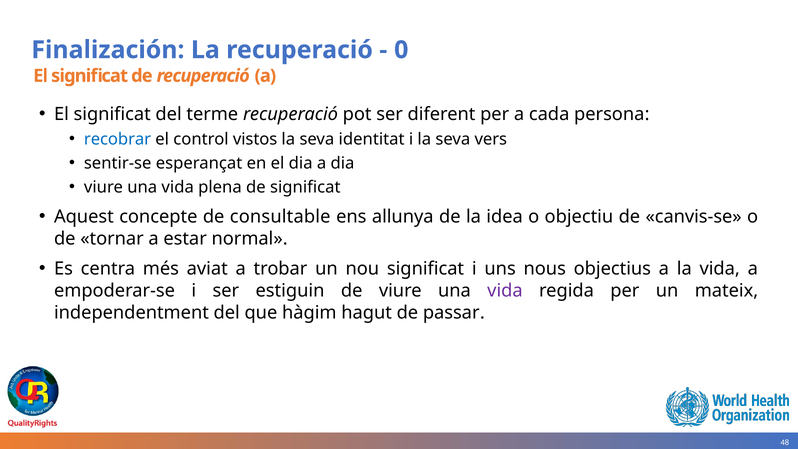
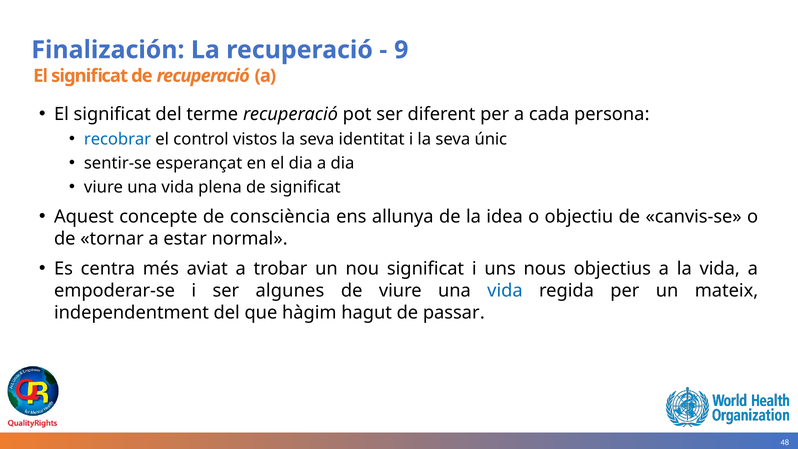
0: 0 -> 9 (401, 50)
vers: vers -> únic (491, 139)
consultable: consultable -> consciència (280, 217)
estiguin: estiguin -> algunes (290, 291)
vida colour: purple -> blue (505, 291)
